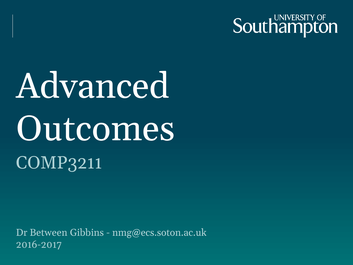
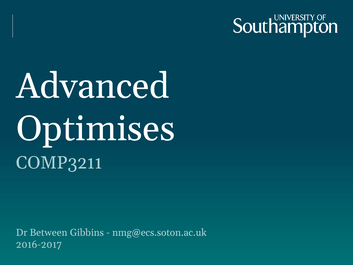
Outcomes: Outcomes -> Optimises (96, 129)
